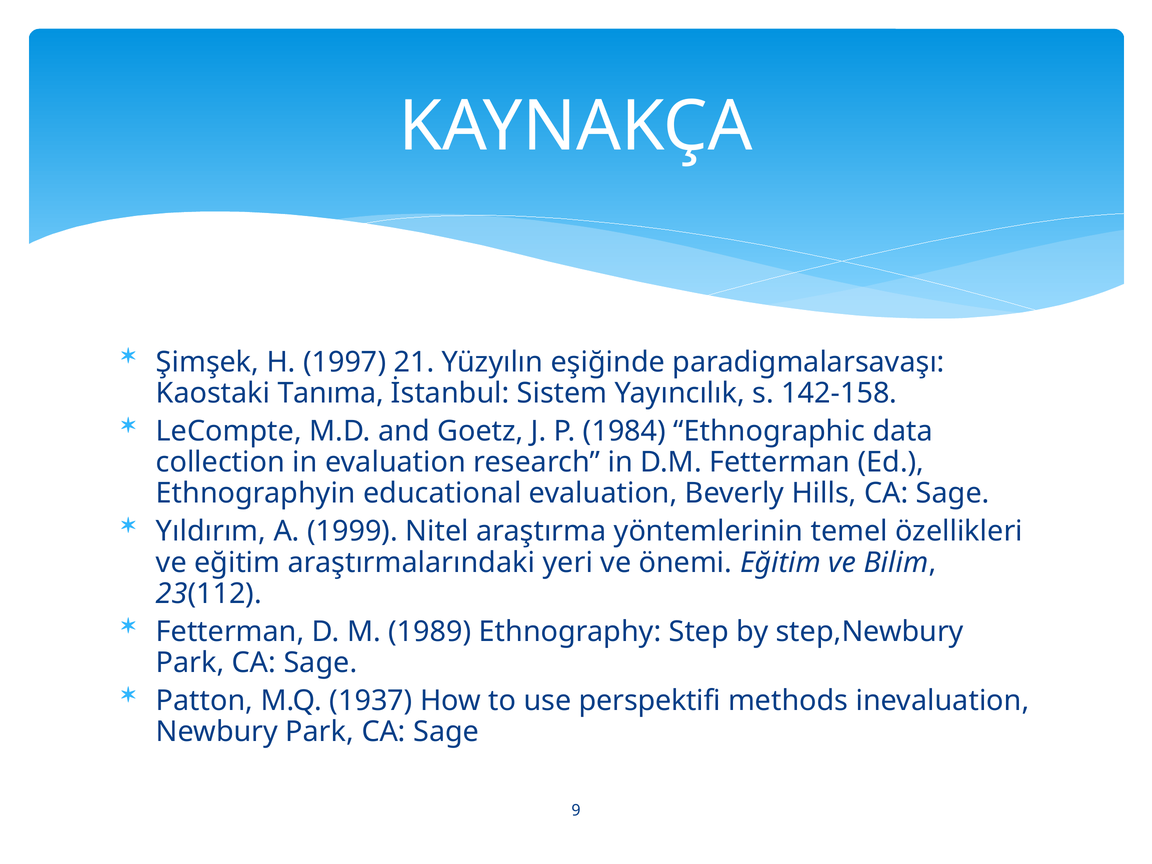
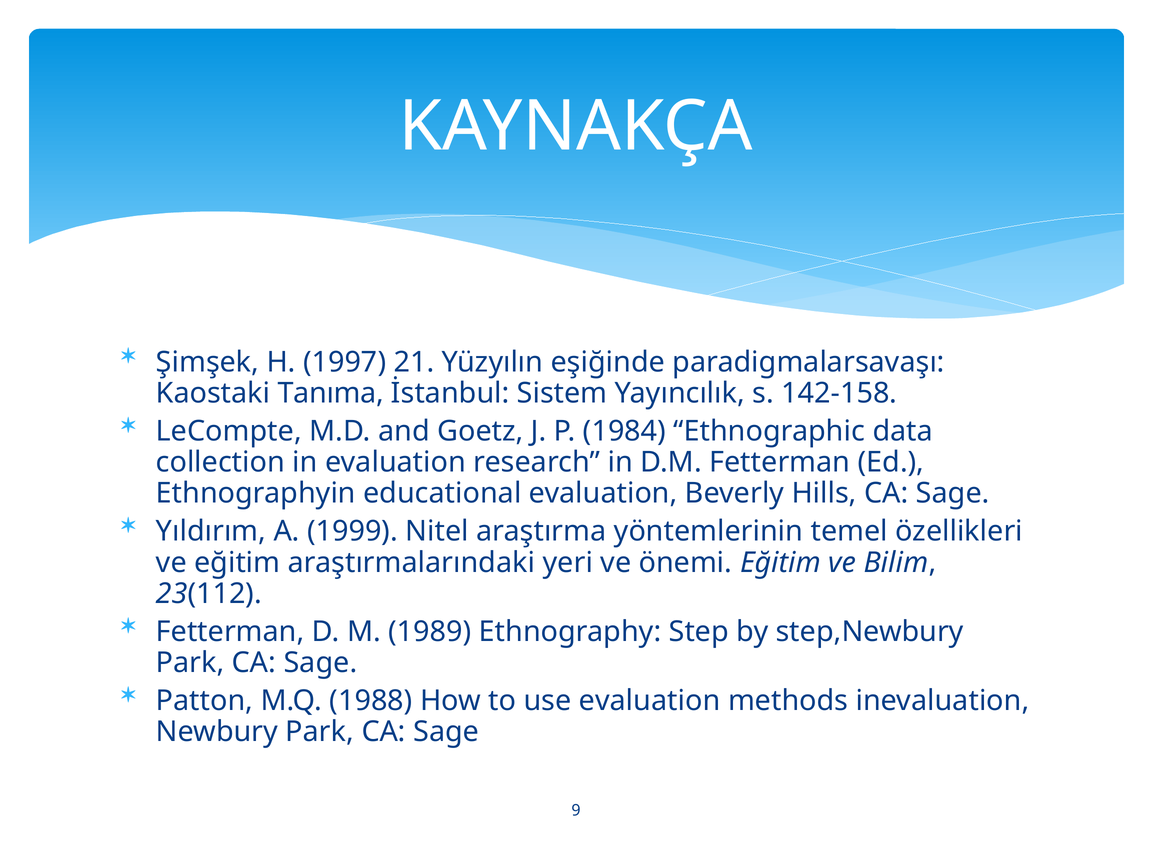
1937: 1937 -> 1988 (371, 701)
use perspektifi: perspektifi -> evaluation (650, 701)
